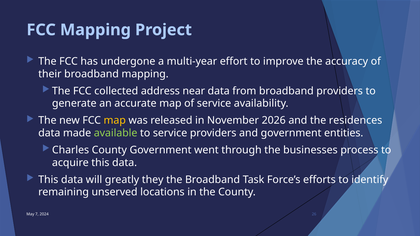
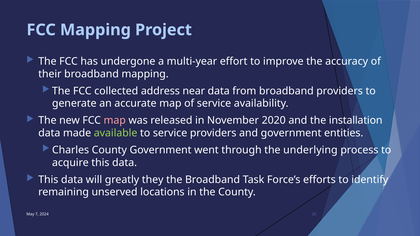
map colour: yellow -> pink (115, 121)
2026: 2026 -> 2020 (274, 121)
residences: residences -> installation (356, 121)
businesses: businesses -> underlying (310, 150)
